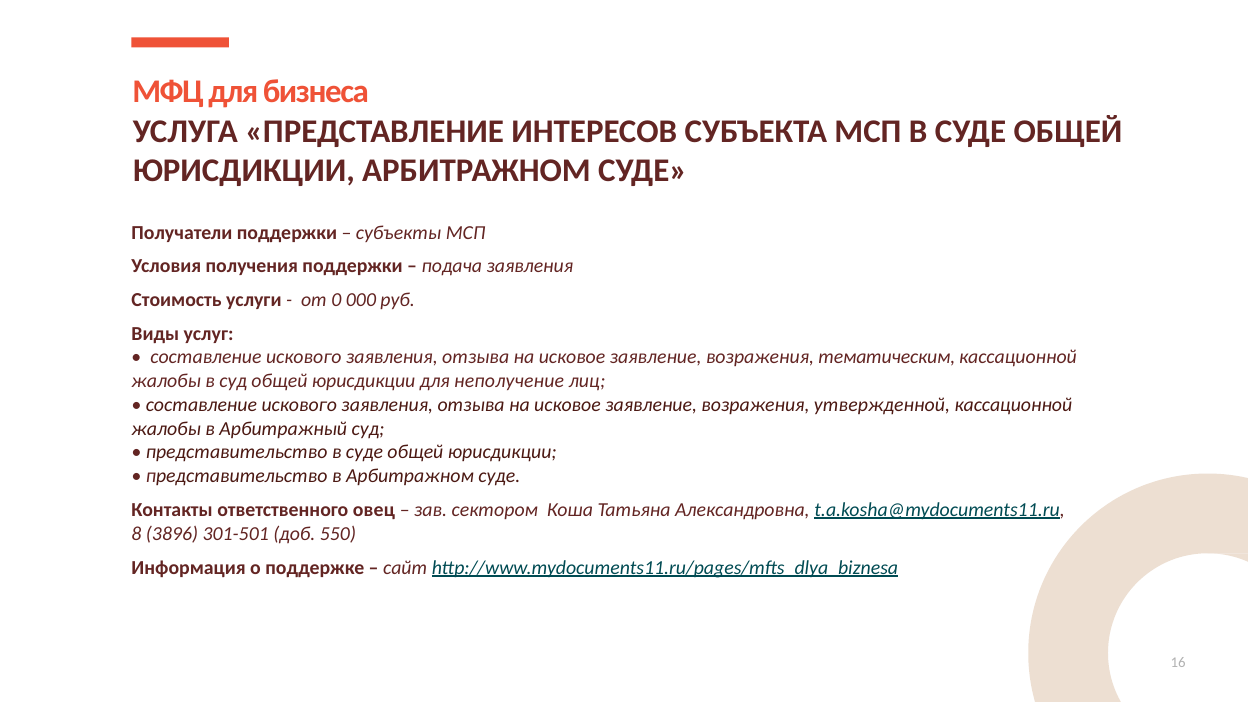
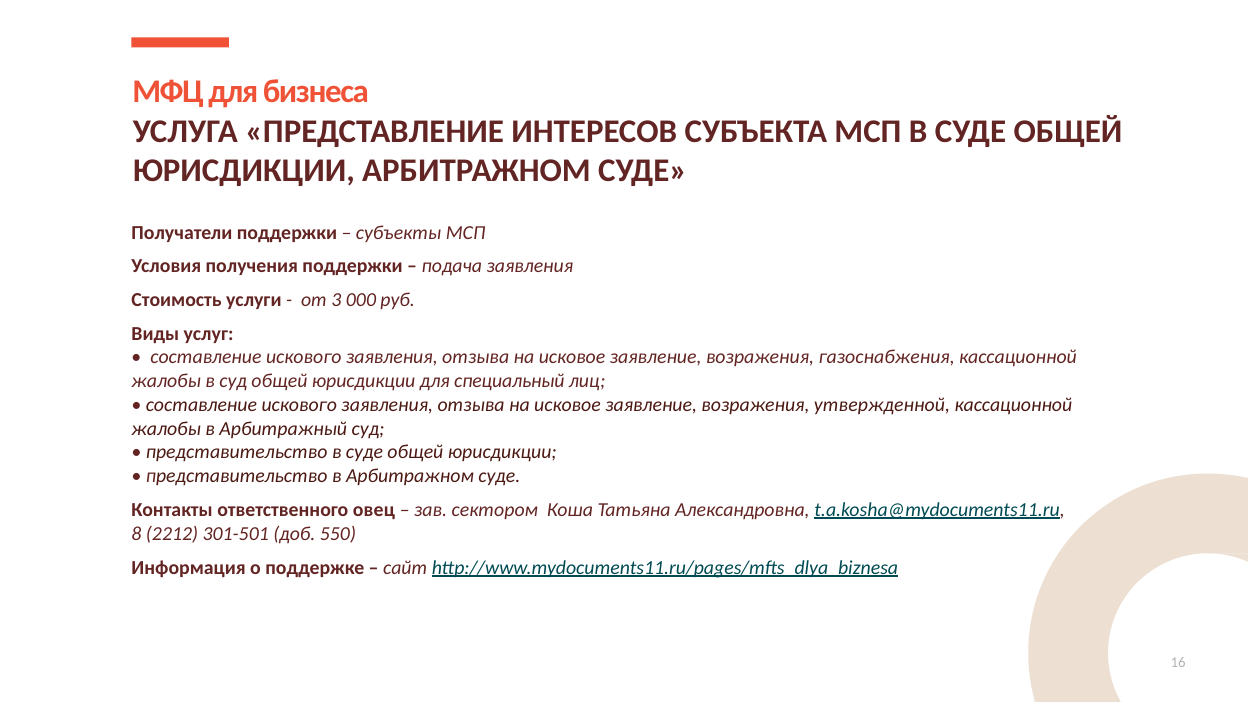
0: 0 -> 3 (336, 300)
тематическим: тематическим -> газоснабжения (887, 357)
неполучение: неполучение -> специальный (509, 381)
3896: 3896 -> 2212 (172, 534)
